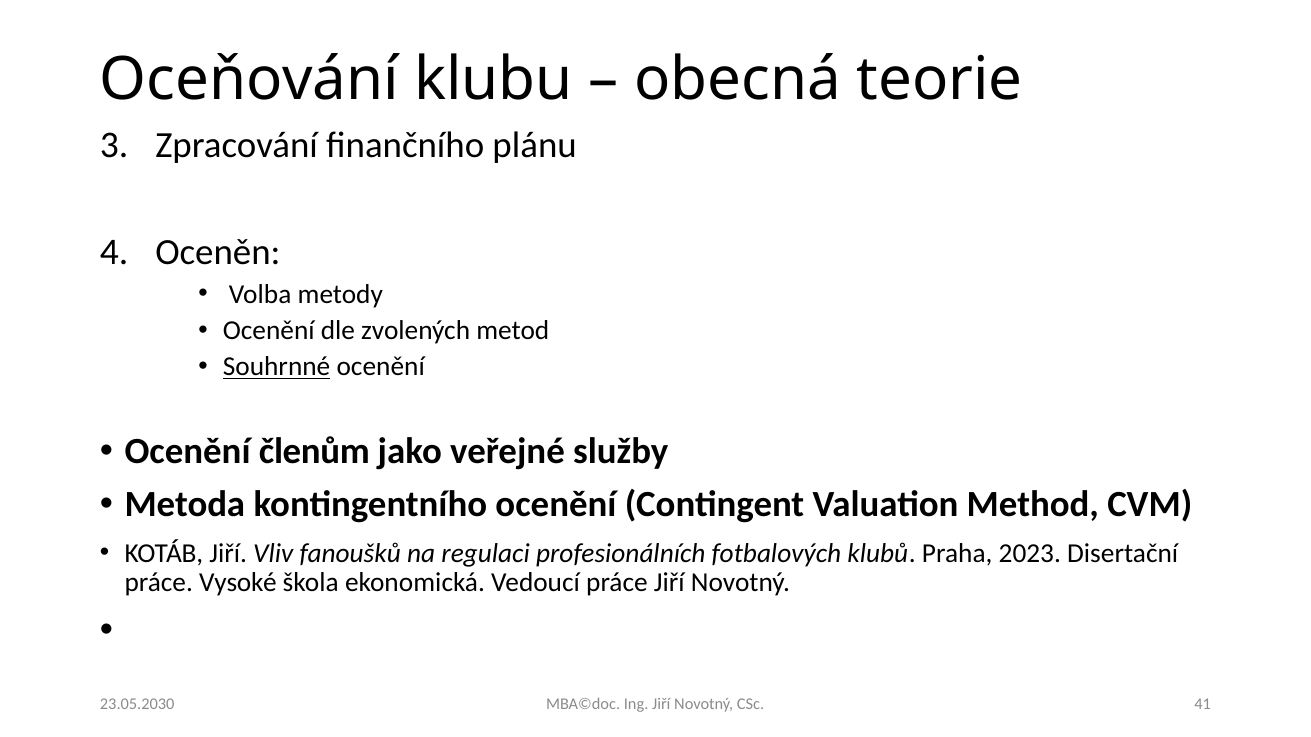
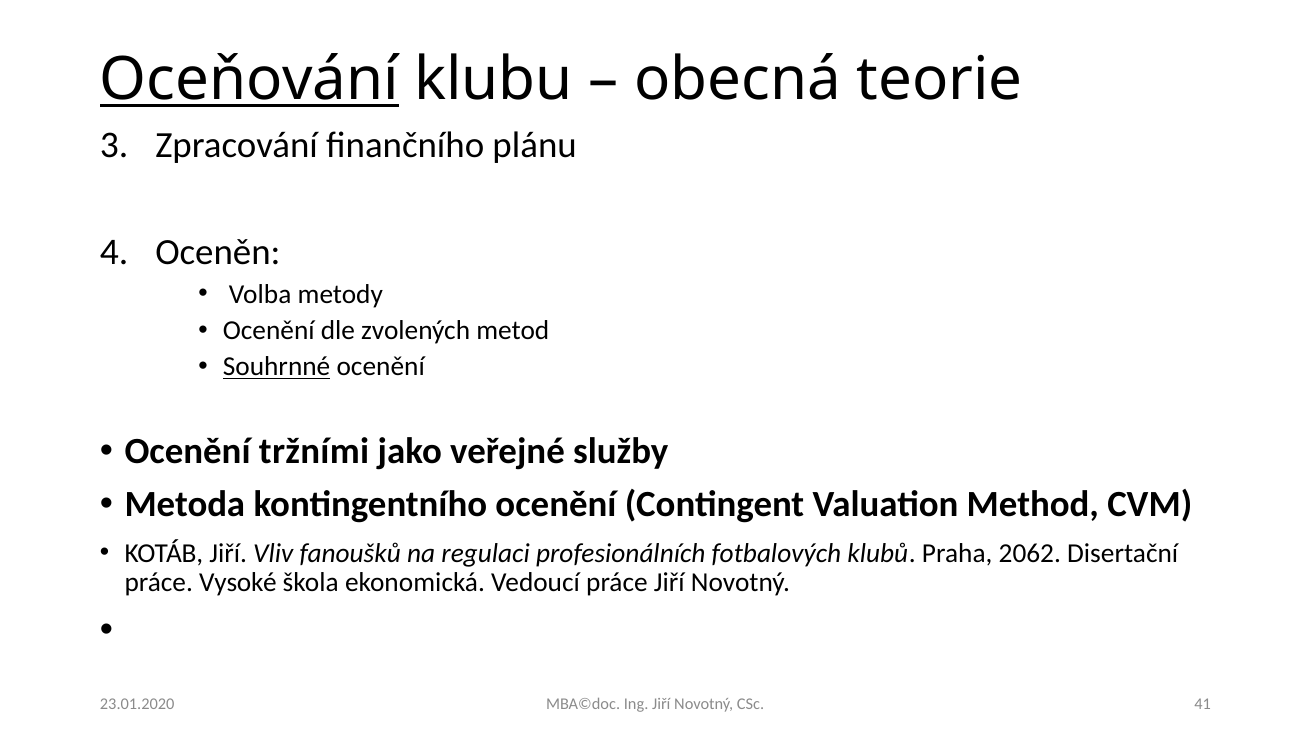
Oceňování underline: none -> present (249, 80)
členům: členům -> tržními (314, 451)
2023: 2023 -> 2062 (1030, 553)
23.05.2030: 23.05.2030 -> 23.01.2020 (137, 704)
